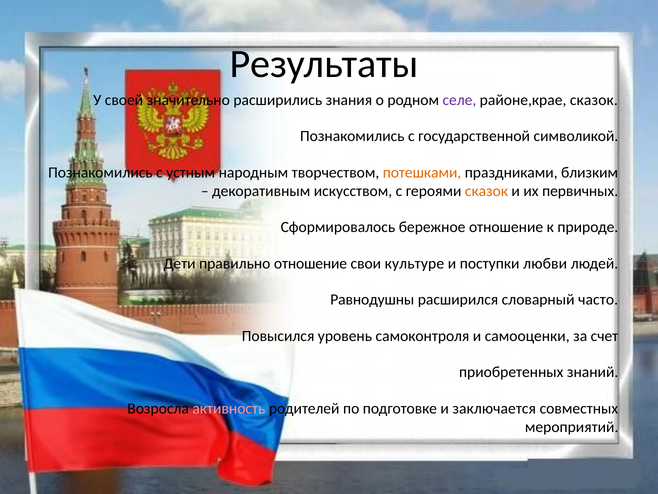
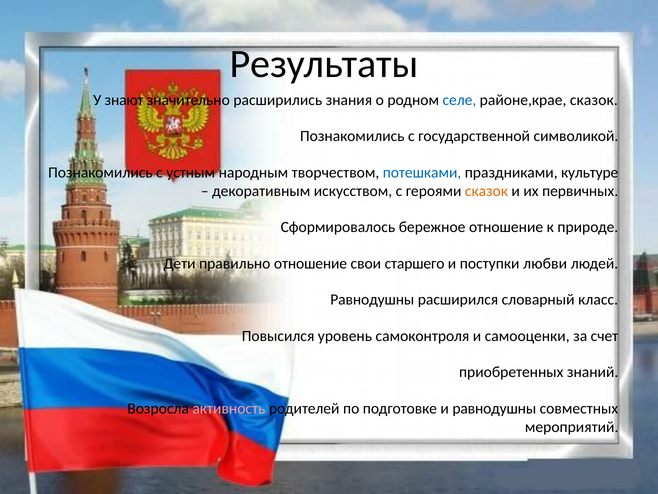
своей: своей -> знают (124, 100)
селе colour: purple -> blue (459, 100)
потешками colour: orange -> blue (422, 172)
близким: близким -> культуре (590, 172)
культуре: культуре -> старшего (415, 263)
часто: часто -> класс (598, 299)
и заключается: заключается -> равнодушны (494, 408)
